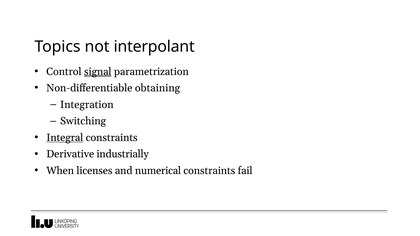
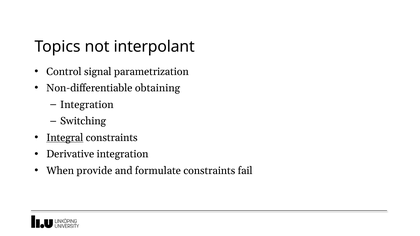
signal underline: present -> none (98, 72)
Derivative industrially: industrially -> integration (123, 154)
licenses: licenses -> provide (94, 171)
numerical: numerical -> formulate (158, 171)
